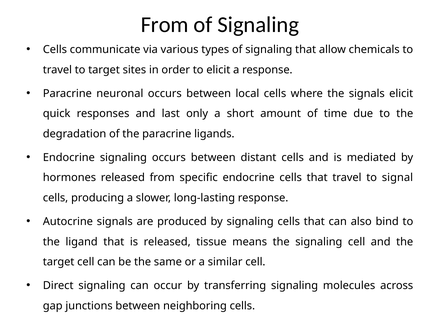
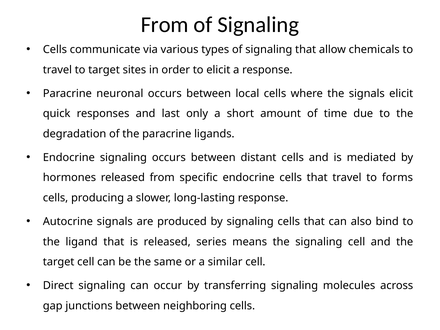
signal: signal -> forms (397, 178)
tissue: tissue -> series (211, 242)
